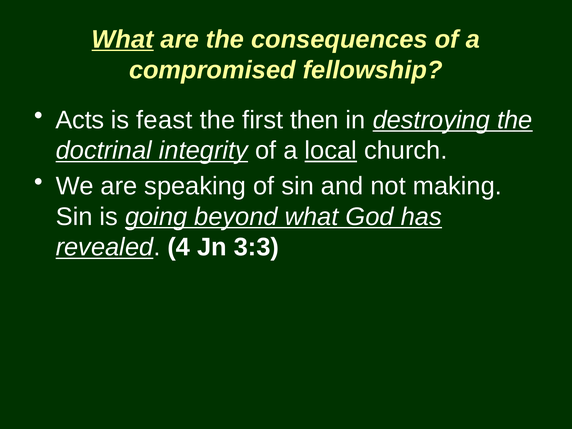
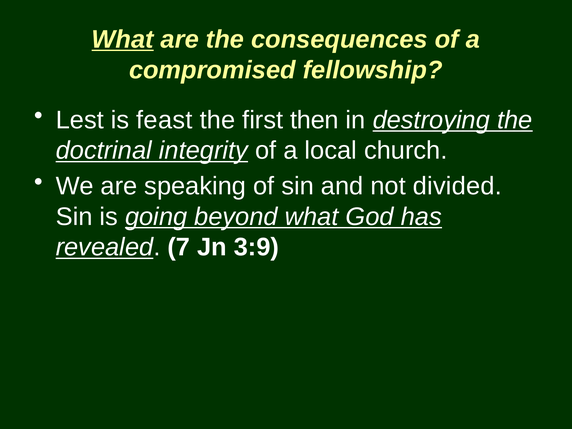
Acts: Acts -> Lest (80, 120)
local underline: present -> none (331, 151)
making: making -> divided (457, 186)
4: 4 -> 7 (179, 247)
3:3: 3:3 -> 3:9 (256, 247)
